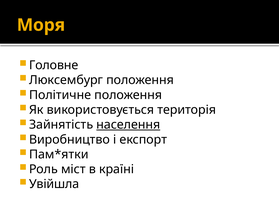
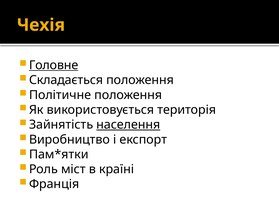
Моря: Моря -> Чехія (41, 25)
Головне underline: none -> present (54, 65)
Люксембург: Люксембург -> Складається (66, 80)
Увійшла: Увійшла -> Франція (54, 184)
